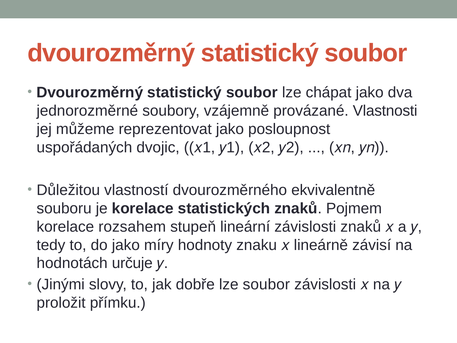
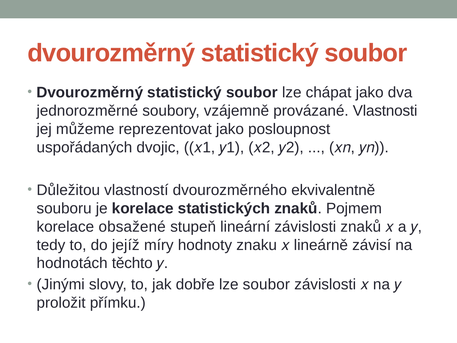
rozsahem: rozsahem -> obsažené (132, 227)
do jako: jako -> jejíž (126, 245)
určuje: určuje -> těchto (132, 263)
